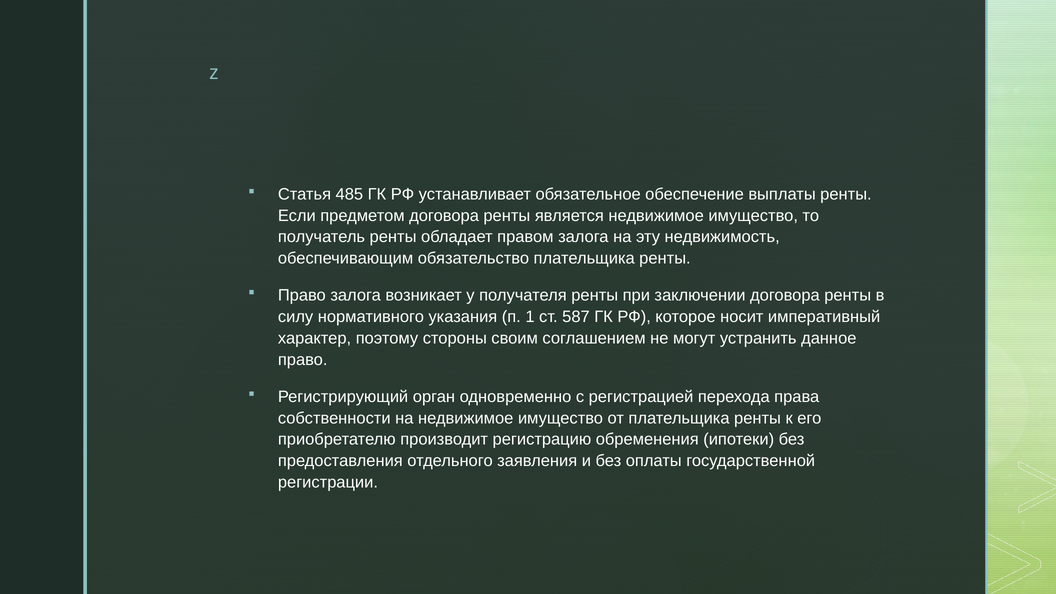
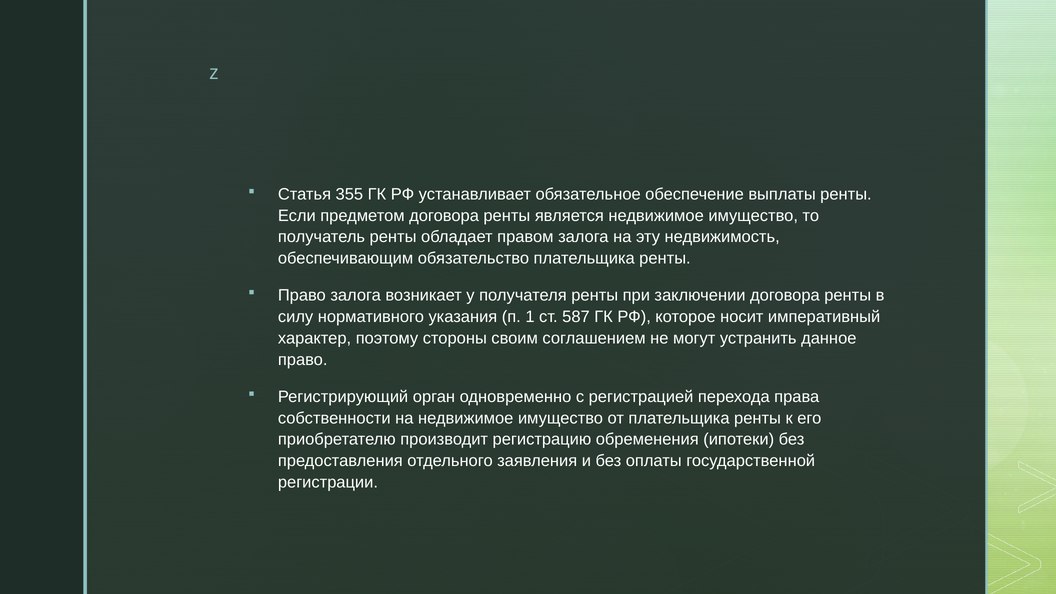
485: 485 -> 355 (349, 194)
